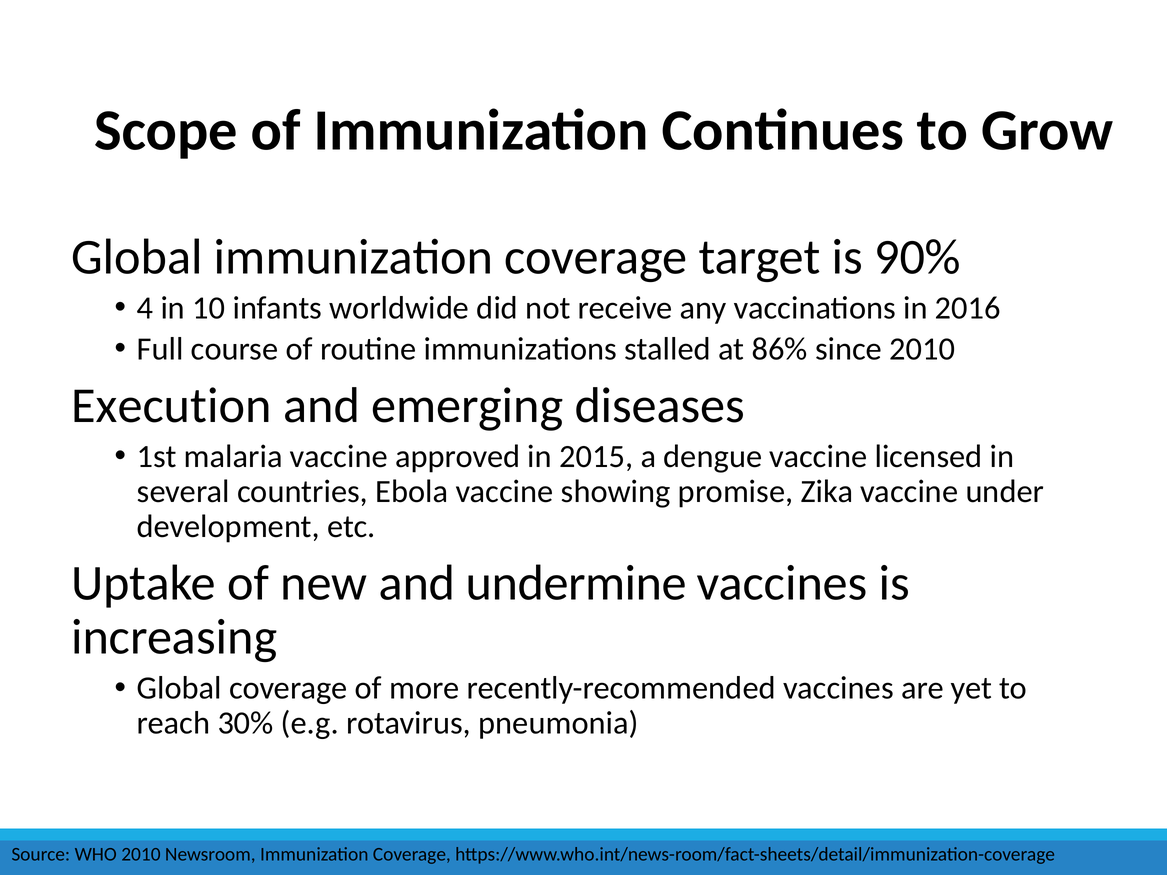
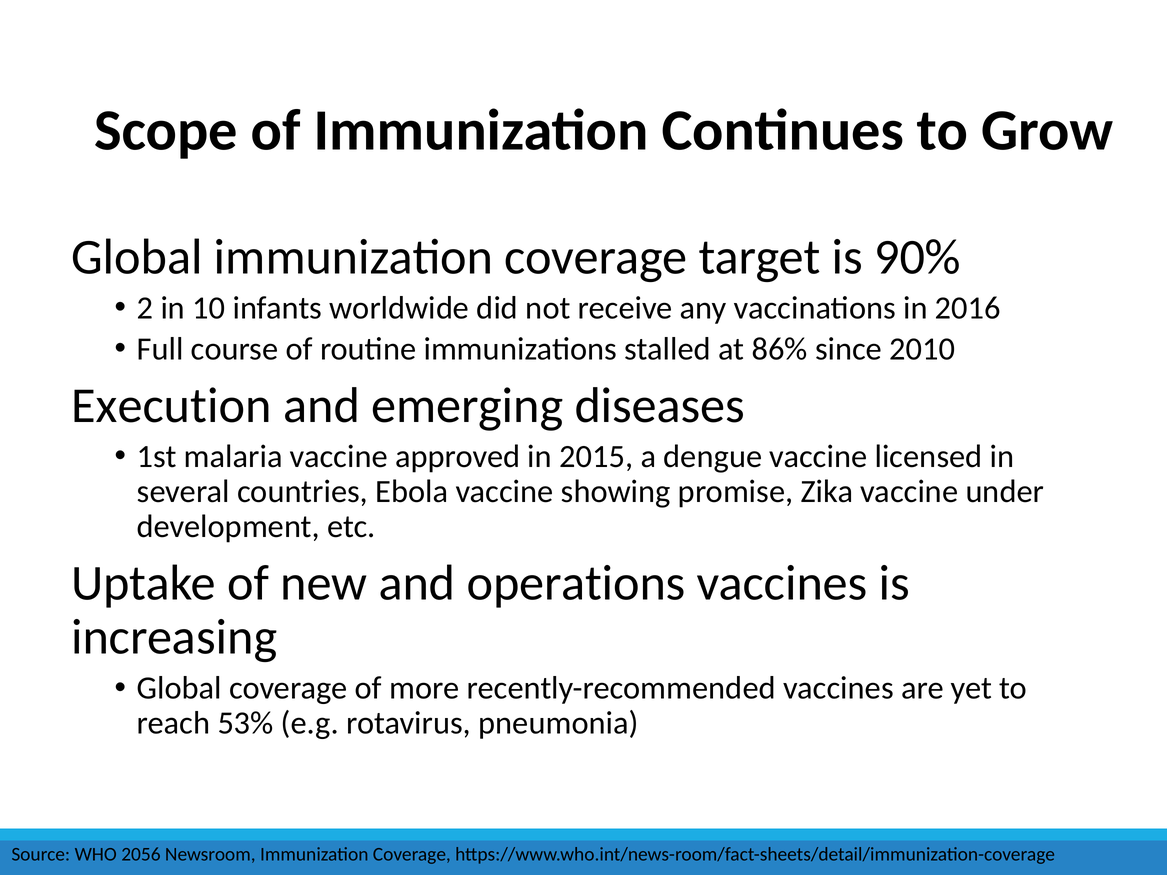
4: 4 -> 2 (145, 308)
undermine: undermine -> operations (576, 583)
30%: 30% -> 53% (246, 723)
WHO 2010: 2010 -> 2056 (141, 855)
